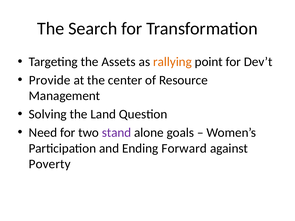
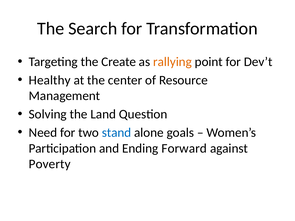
Assets: Assets -> Create (119, 62)
Provide: Provide -> Healthy (50, 80)
stand colour: purple -> blue (116, 133)
